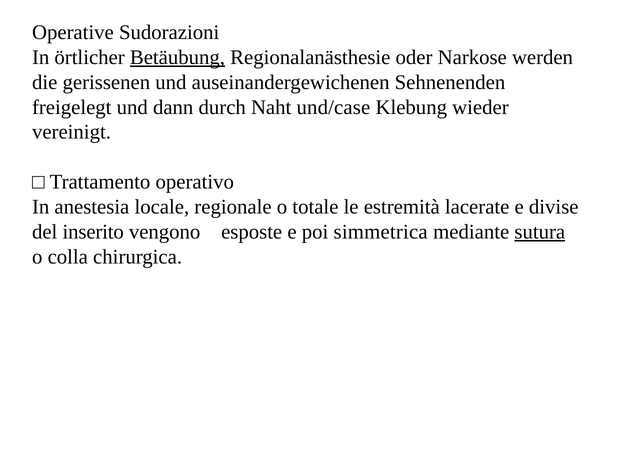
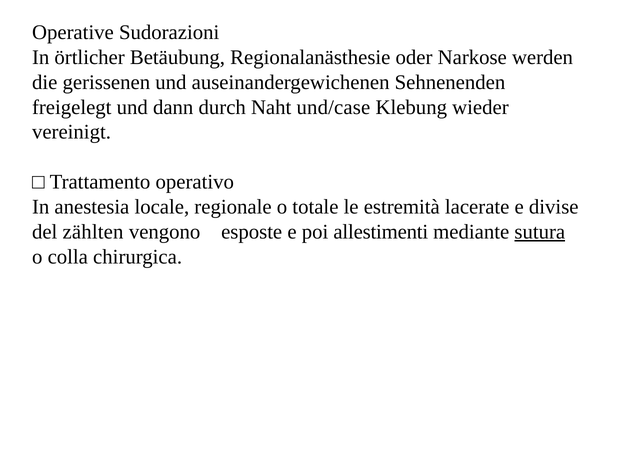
Betäubung underline: present -> none (178, 57)
inserito: inserito -> zählten (93, 232)
simmetrica: simmetrica -> allestimenti (381, 232)
